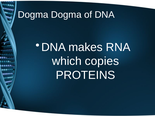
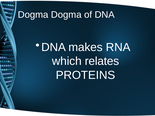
copies: copies -> relates (102, 61)
